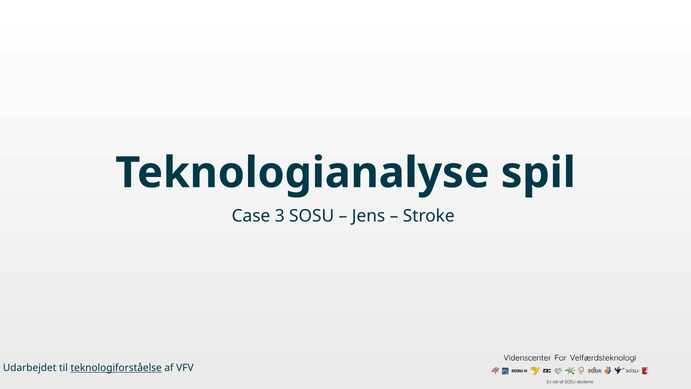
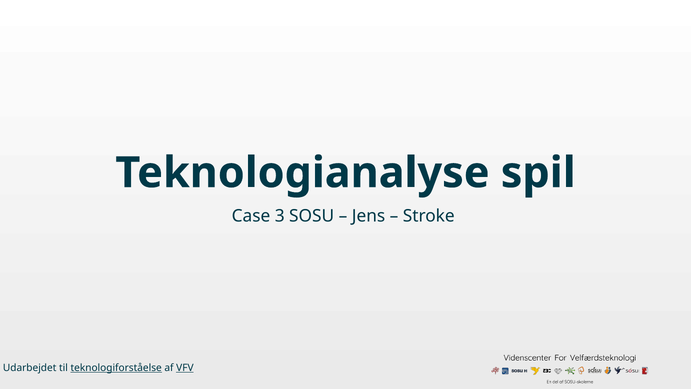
VFV underline: none -> present (185, 368)
